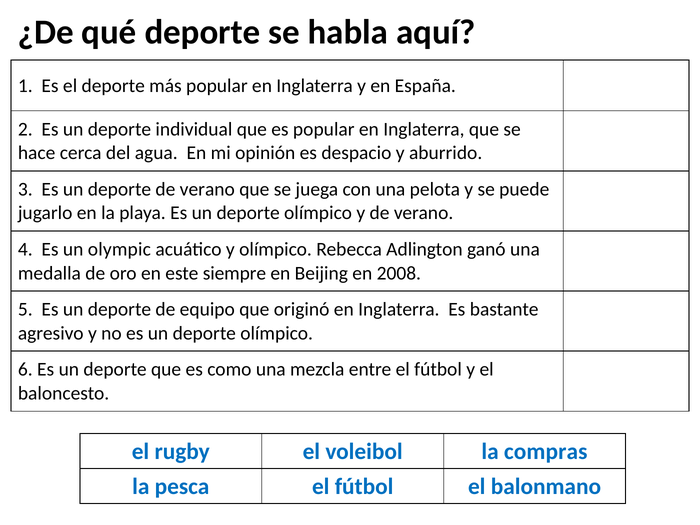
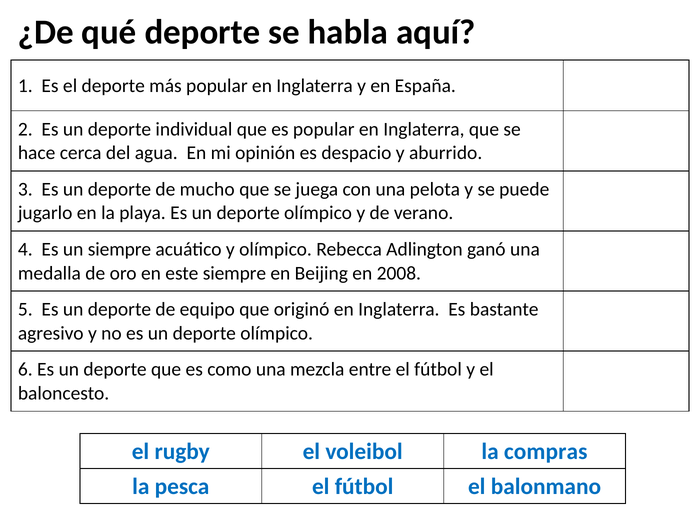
deporte de verano: verano -> mucho (207, 189)
un olympic: olympic -> siempre (120, 249)
